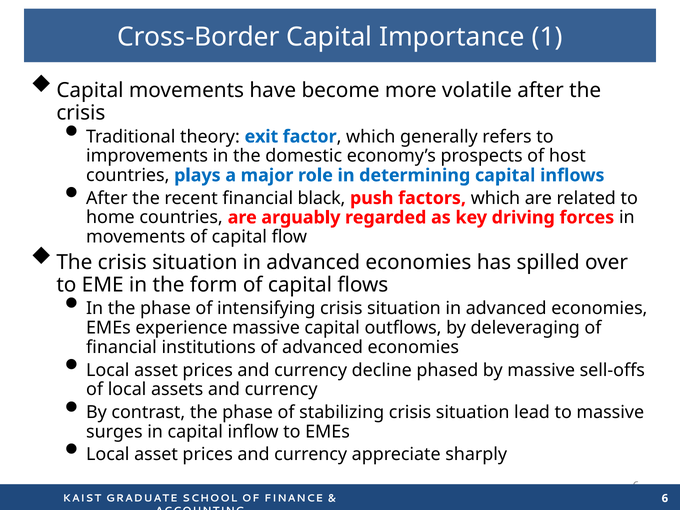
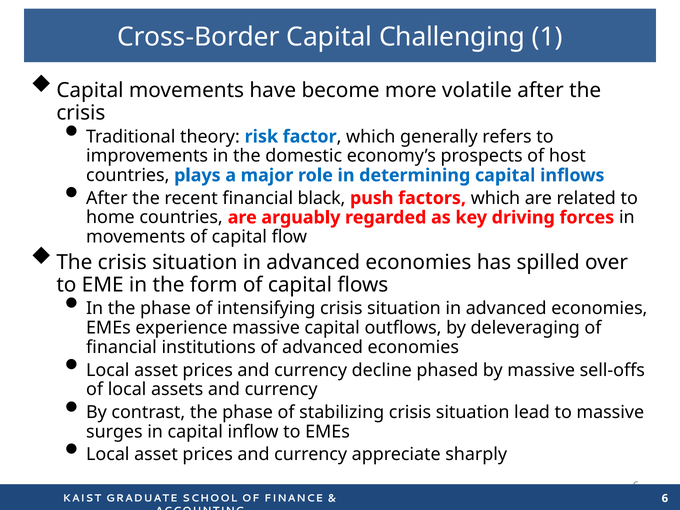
Importance: Importance -> Challenging (452, 37)
exit: exit -> risk (261, 137)
